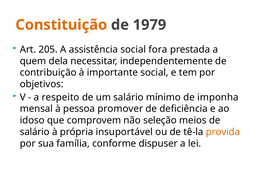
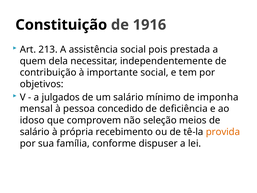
Constituição colour: orange -> black (61, 25)
1979: 1979 -> 1916 (149, 25)
205: 205 -> 213 (48, 49)
fora: fora -> pois (158, 49)
respeito: respeito -> julgados (61, 97)
promover: promover -> concedido (120, 109)
insuportável: insuportável -> recebimento (124, 132)
